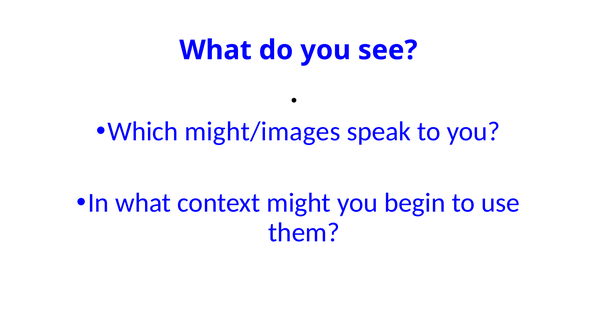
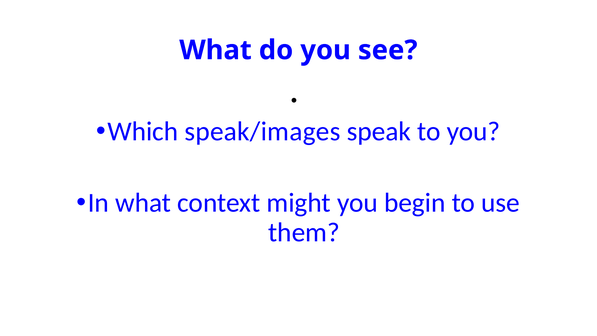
might/images: might/images -> speak/images (262, 131)
